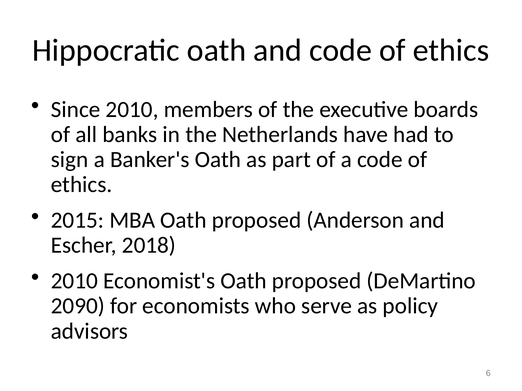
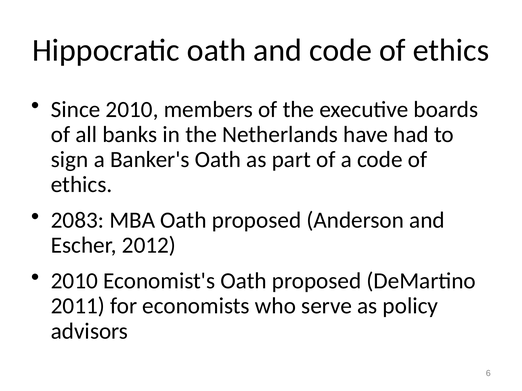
2015: 2015 -> 2083 (78, 220)
2018: 2018 -> 2012 (149, 246)
2090: 2090 -> 2011 (78, 306)
